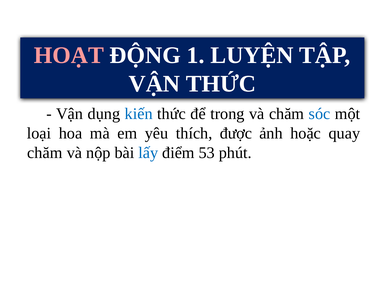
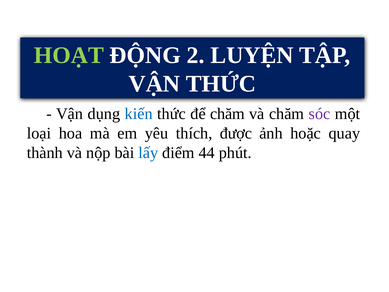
HOẠT colour: pink -> light green (69, 55)
1: 1 -> 2 (196, 55)
để trong: trong -> chăm (227, 114)
sóc colour: blue -> purple (320, 114)
chăm: chăm -> thành (45, 153)
53: 53 -> 44 (207, 153)
